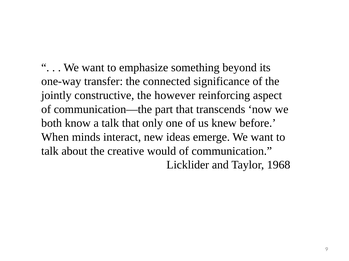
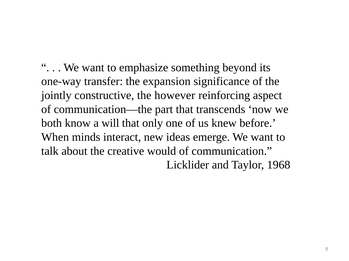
connected: connected -> expansion (167, 82)
a talk: talk -> will (110, 124)
